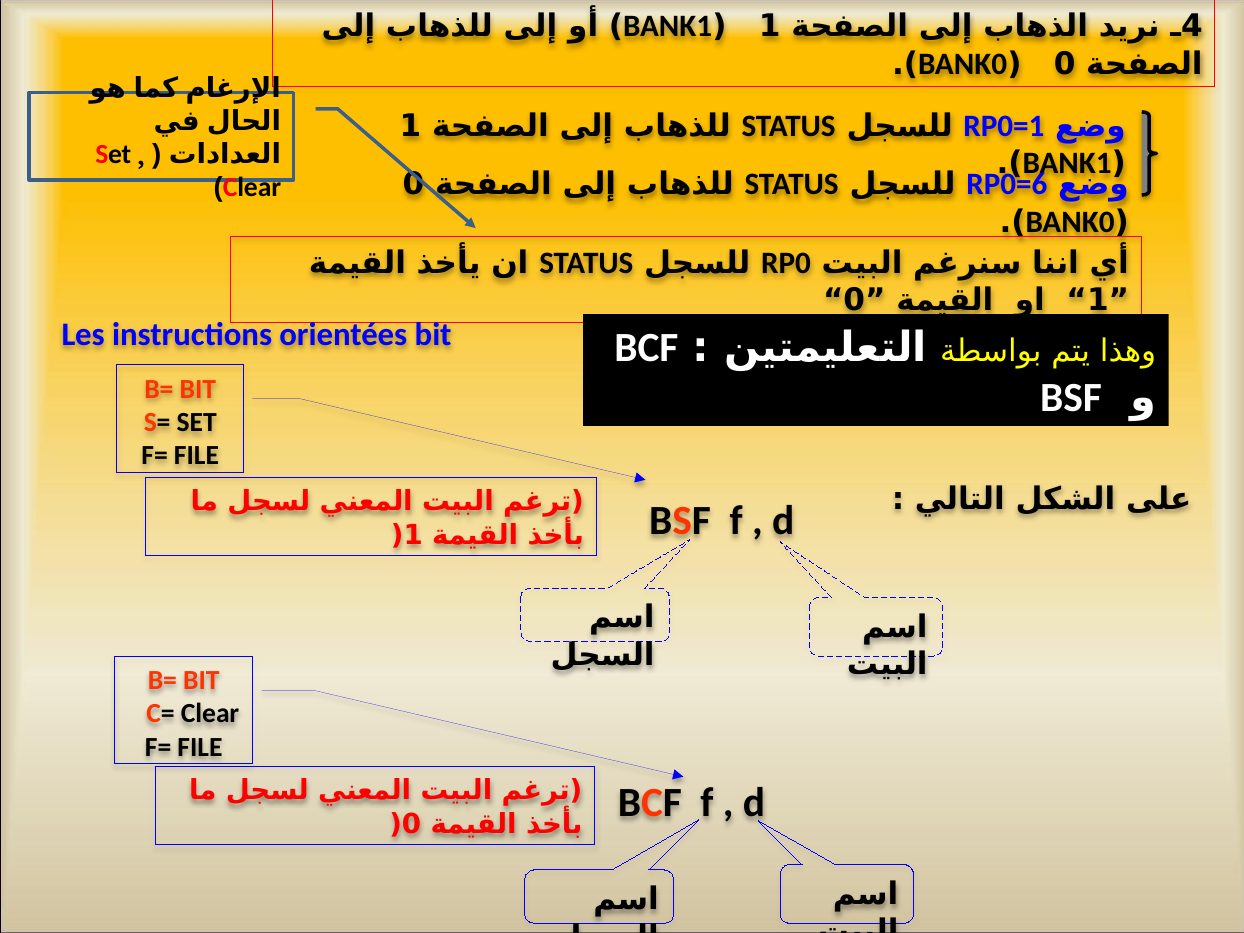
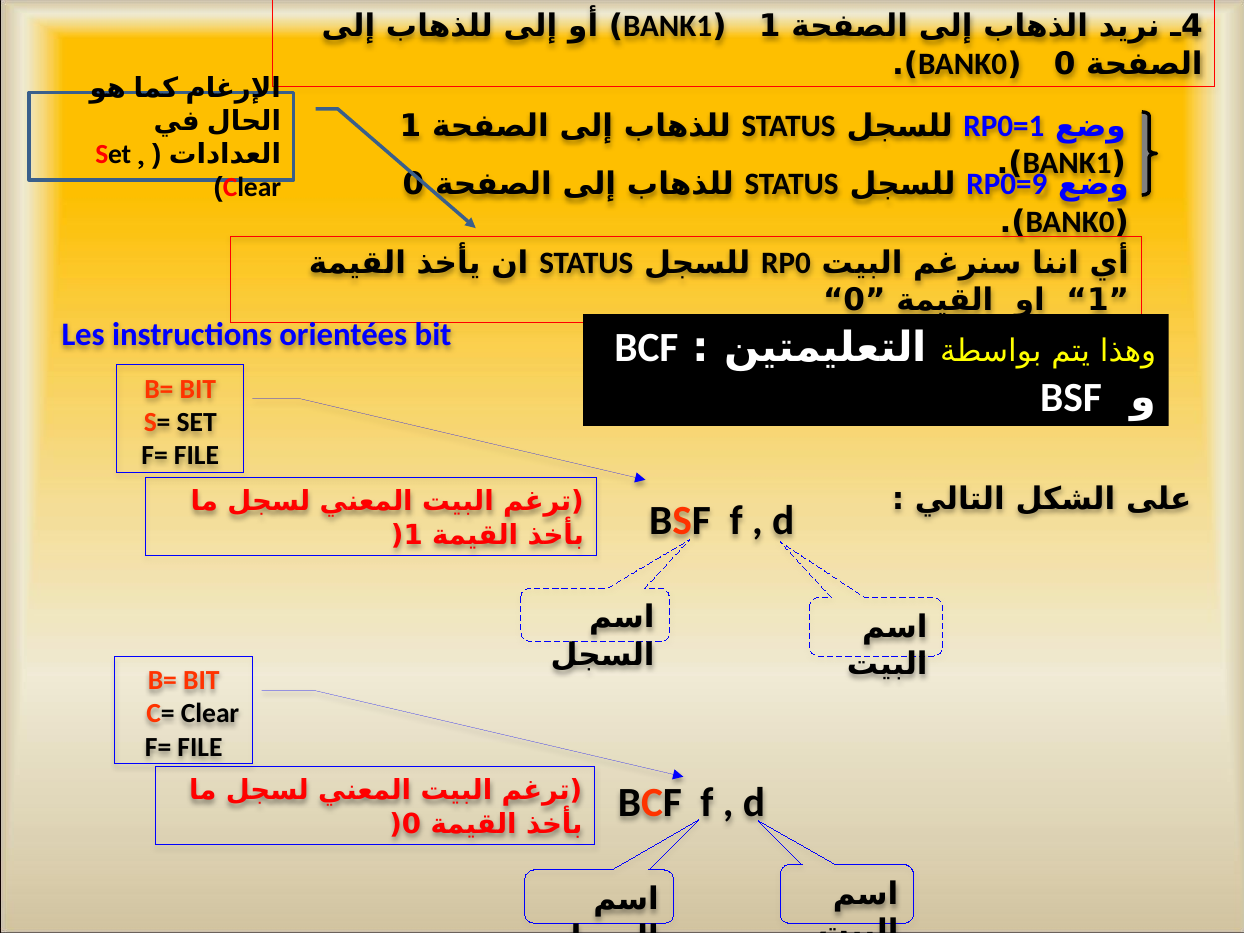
RP0=6: RP0=6 -> RP0=9 (1007, 185)
